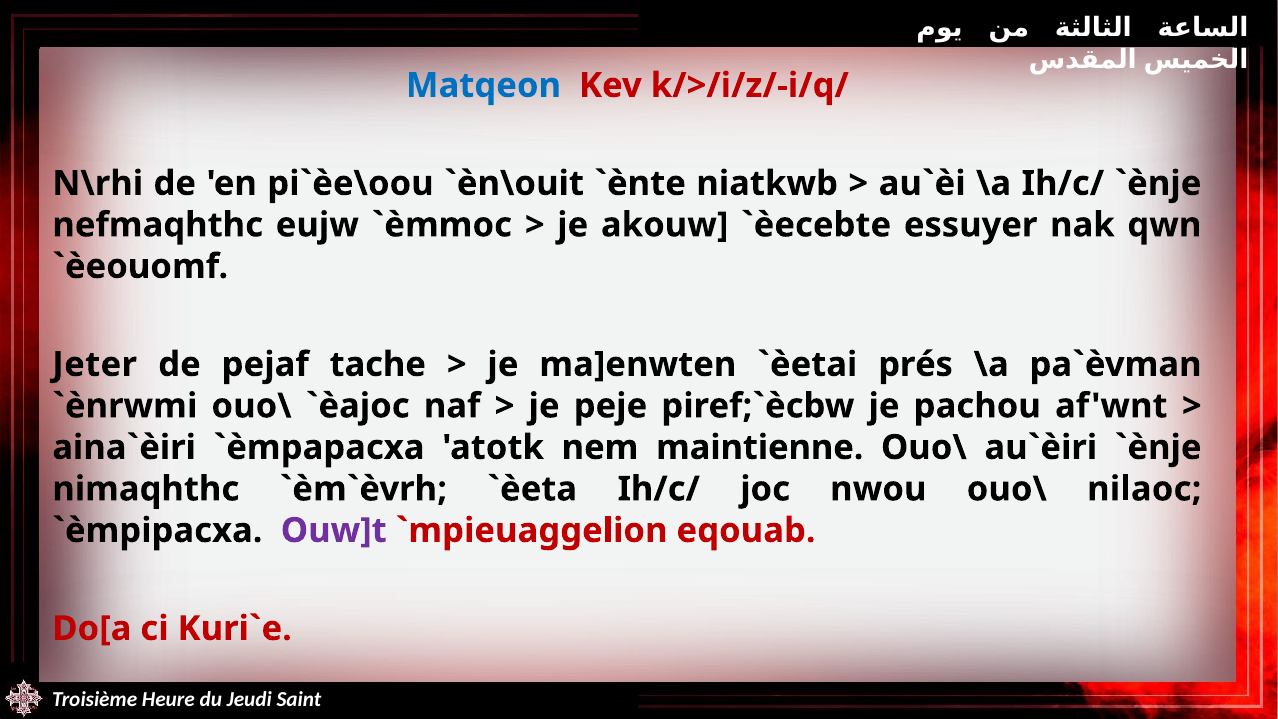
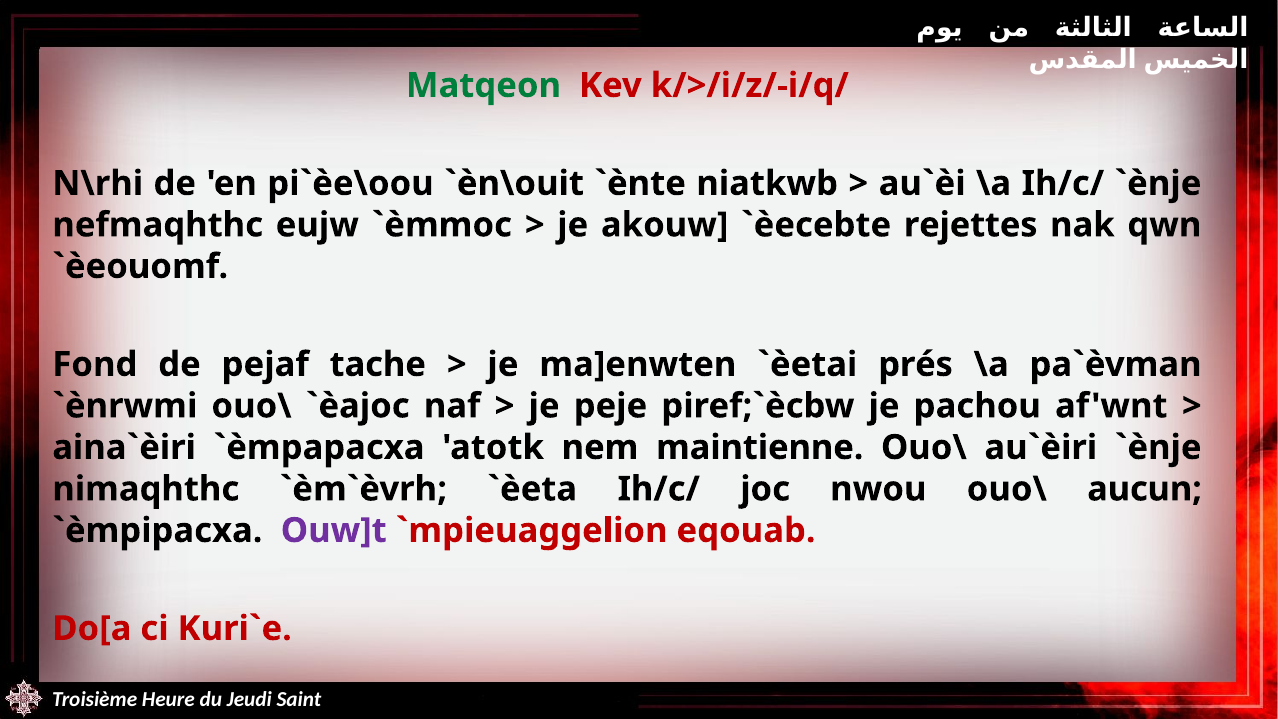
Matqeon colour: blue -> green (483, 85)
essuyer: essuyer -> rejettes (971, 225)
Jeter: Jeter -> Fond (95, 364)
nilaoc: nilaoc -> aucun (1145, 489)
